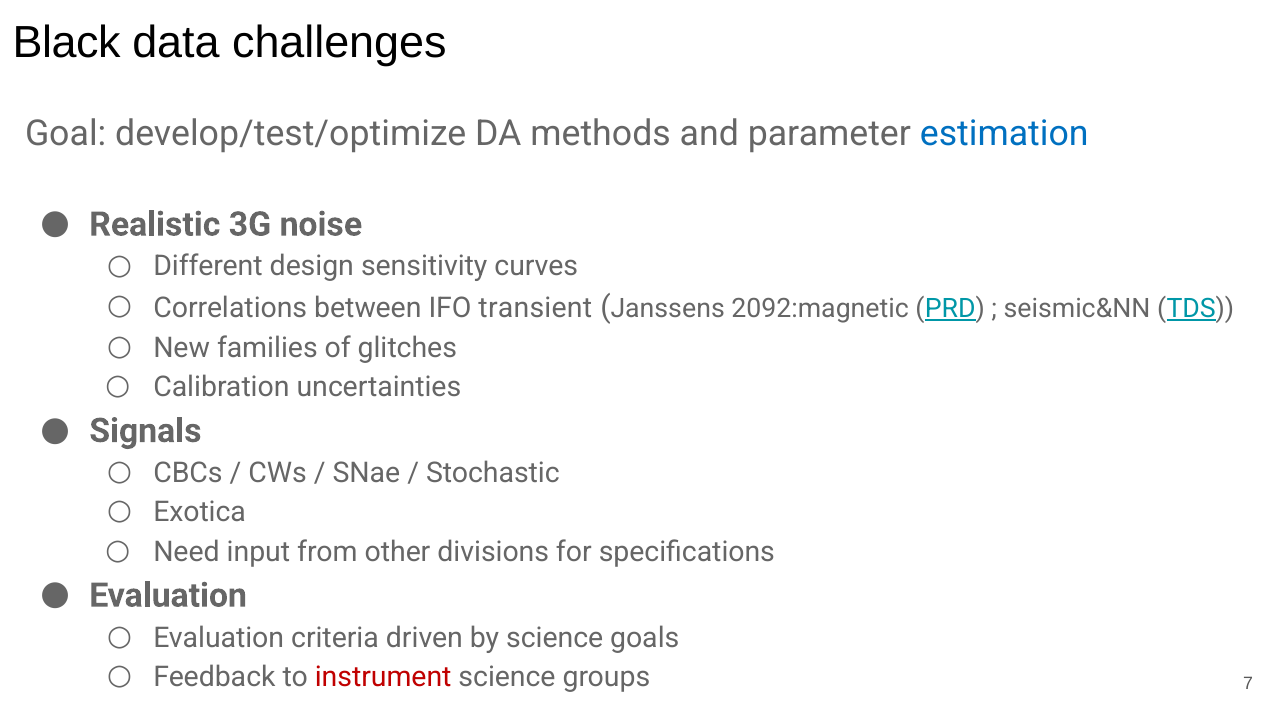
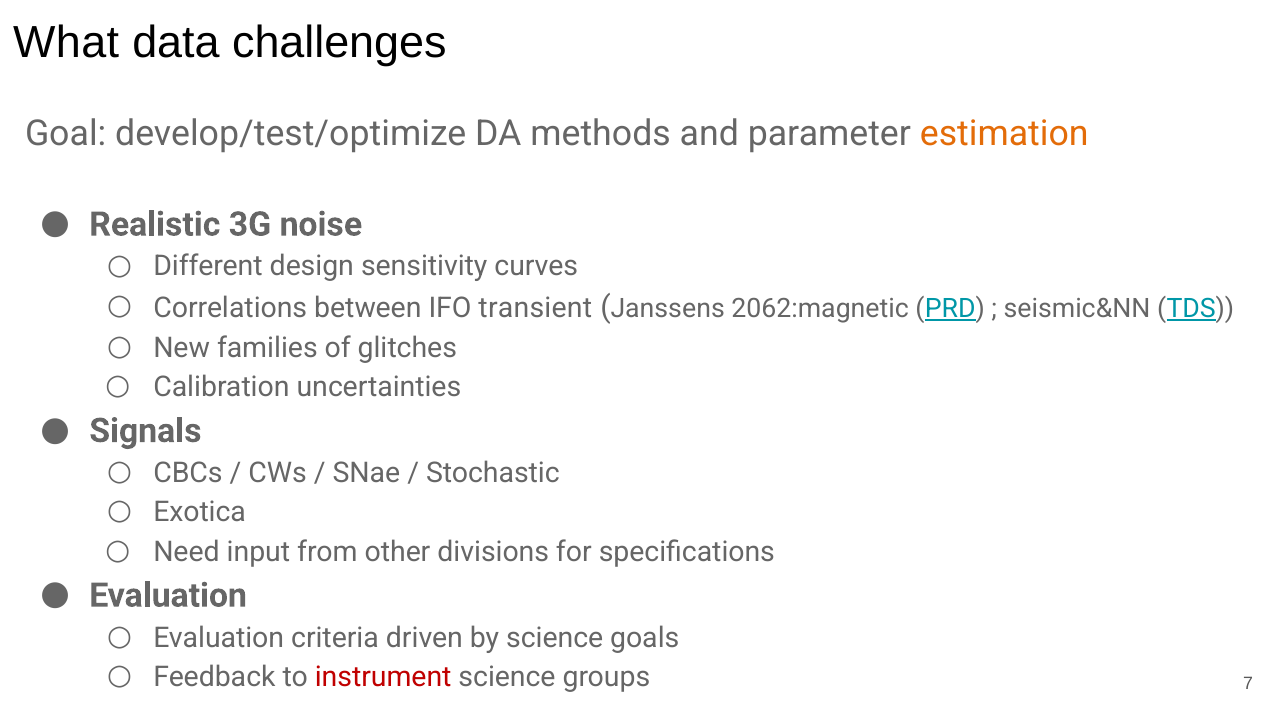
Black: Black -> What (66, 43)
estimation colour: blue -> orange (1004, 134)
2092:magnetic: 2092:magnetic -> 2062:magnetic (820, 308)
